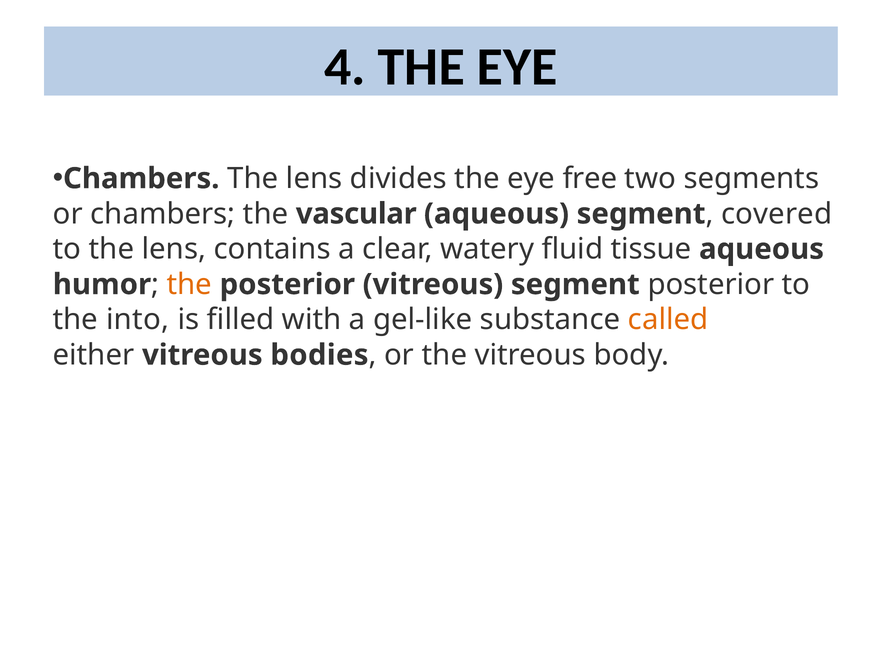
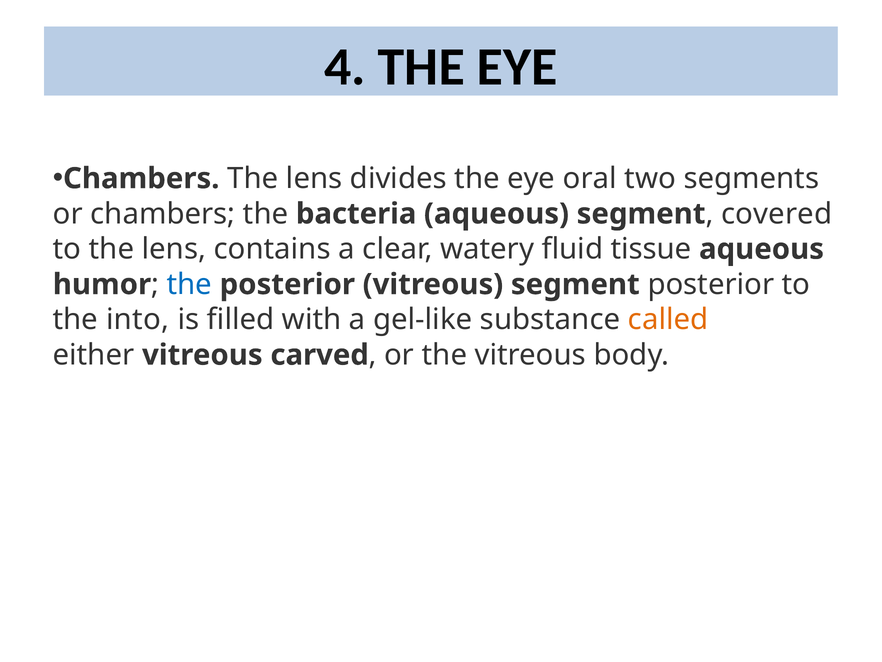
free: free -> oral (590, 178)
vascular: vascular -> bacteria (356, 214)
the colour: orange -> blue (189, 284)
bodies: bodies -> carved (320, 355)
